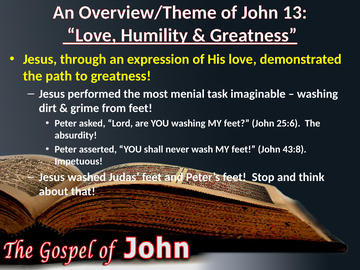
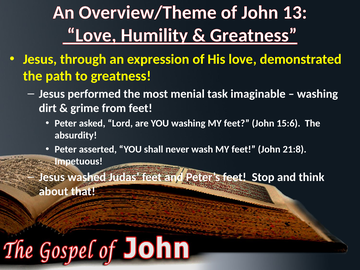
25:6: 25:6 -> 15:6 (288, 123)
43:8: 43:8 -> 21:8 (295, 149)
